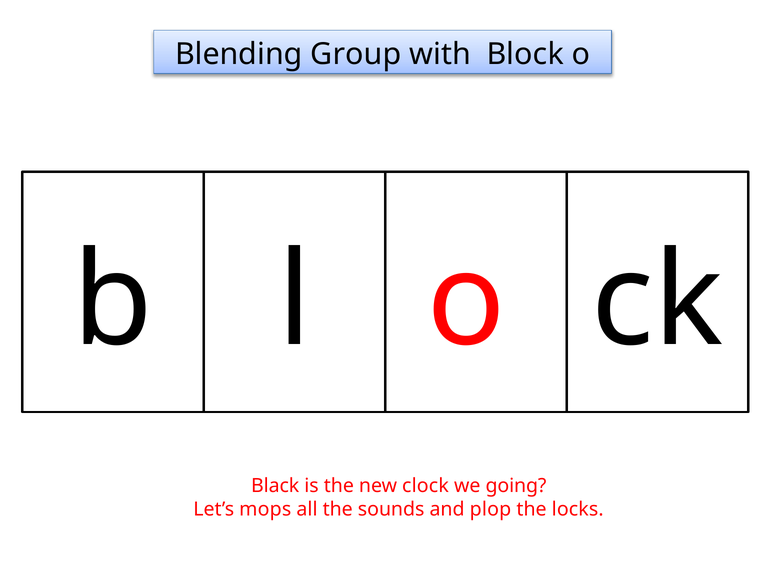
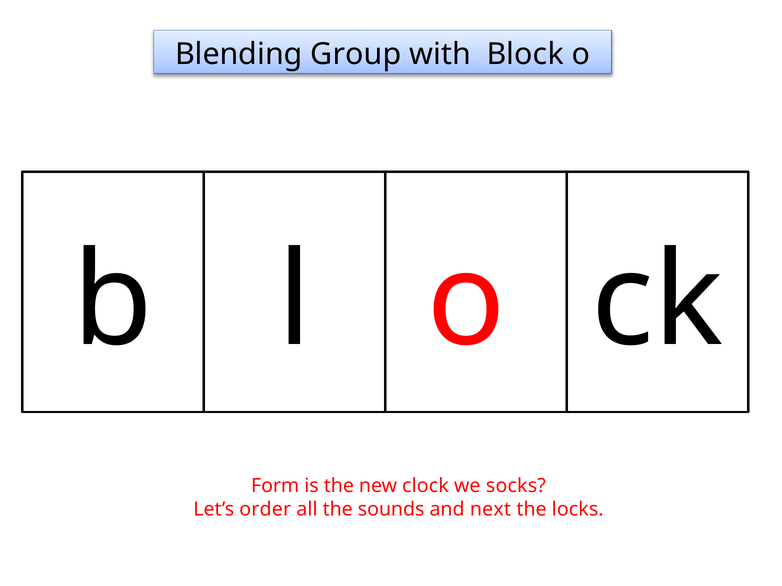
Black: Black -> Form (275, 486)
going: going -> socks (516, 486)
mops: mops -> order (265, 510)
plop: plop -> next (490, 510)
